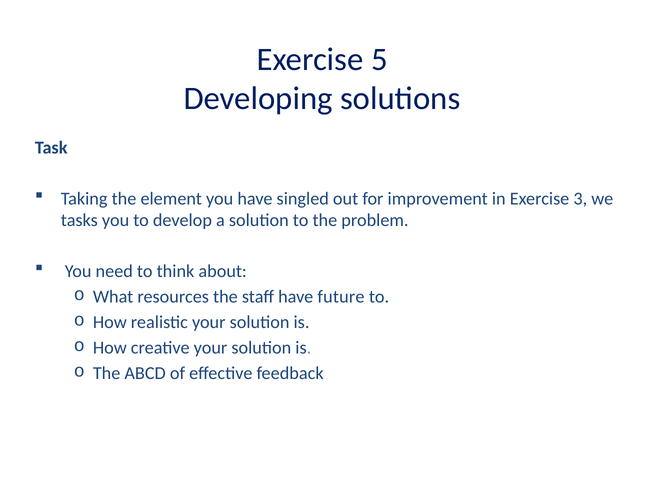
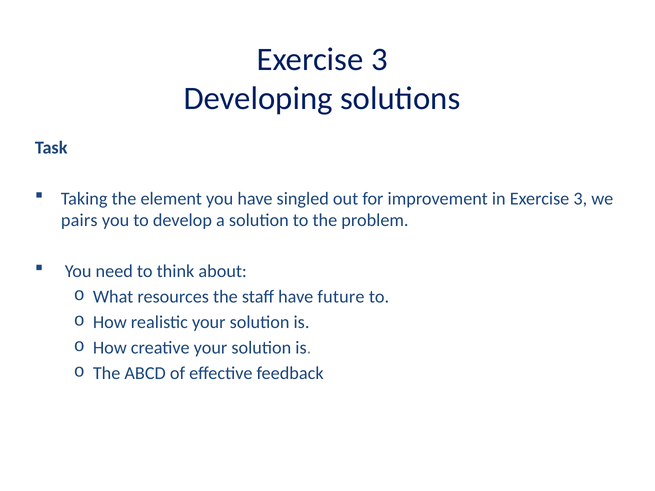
5: 5 -> 3 (379, 59)
tasks: tasks -> pairs (79, 221)
